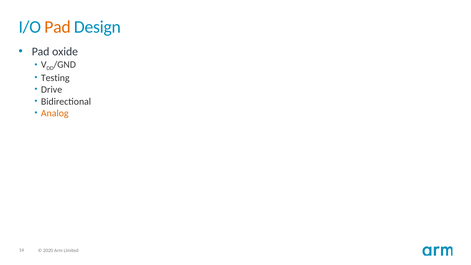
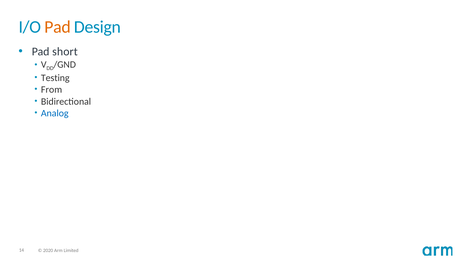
oxide: oxide -> short (65, 52)
Drive: Drive -> From (52, 90)
Analog colour: orange -> blue (55, 113)
